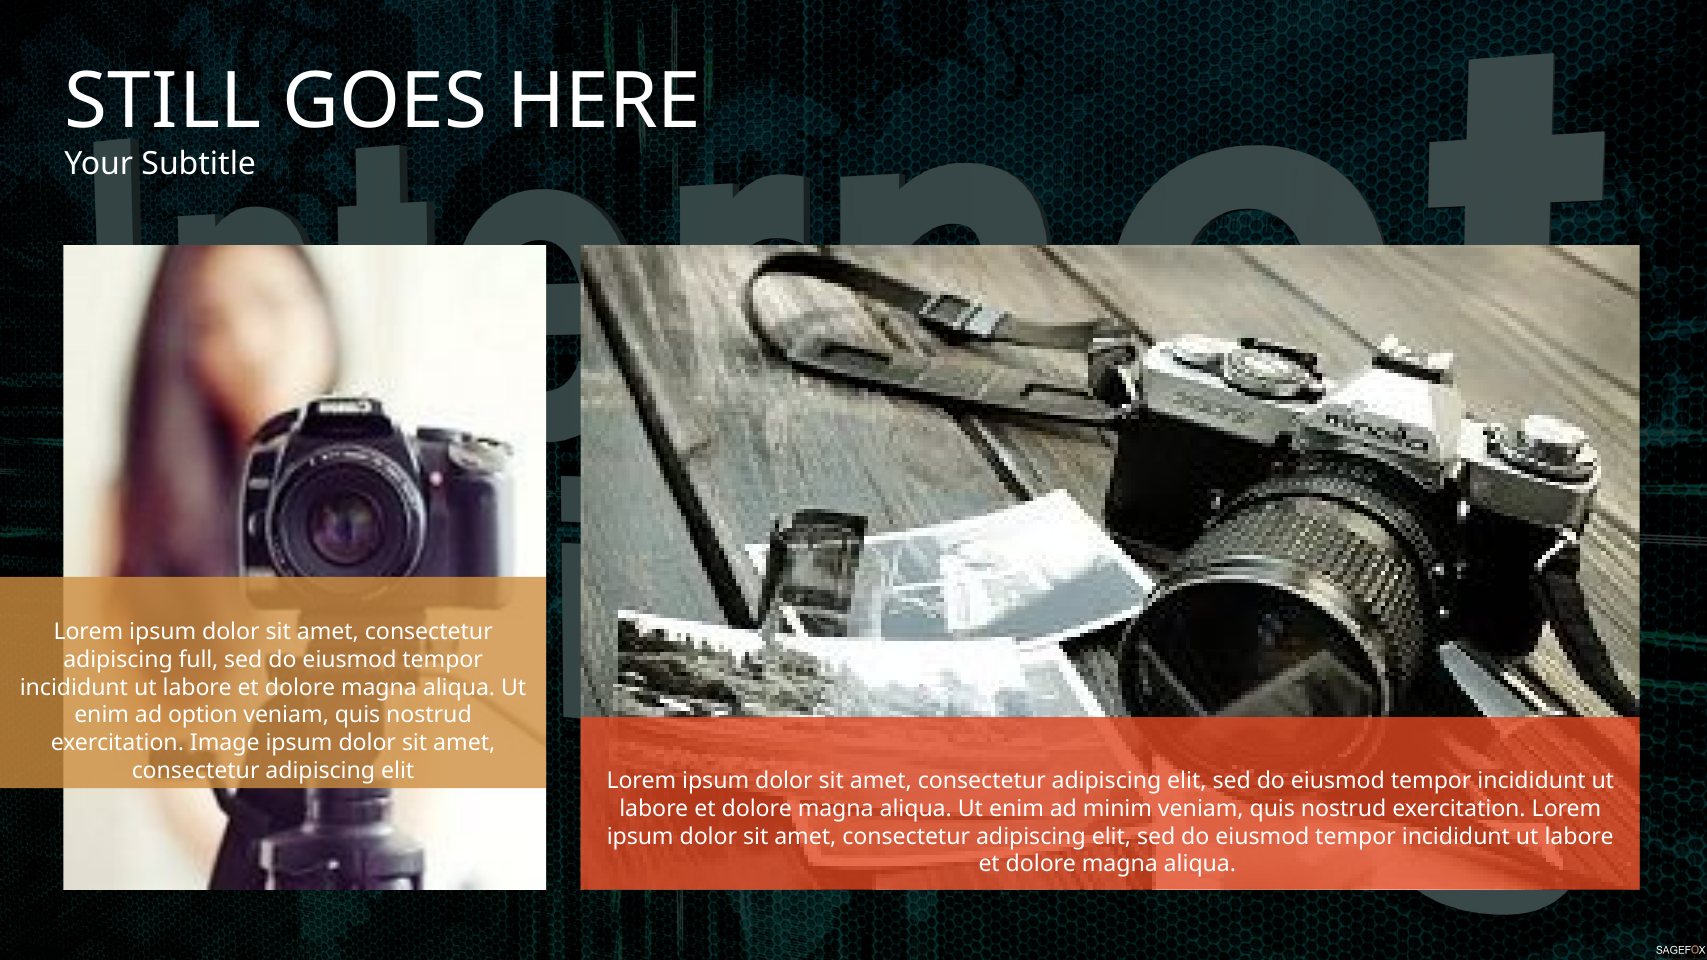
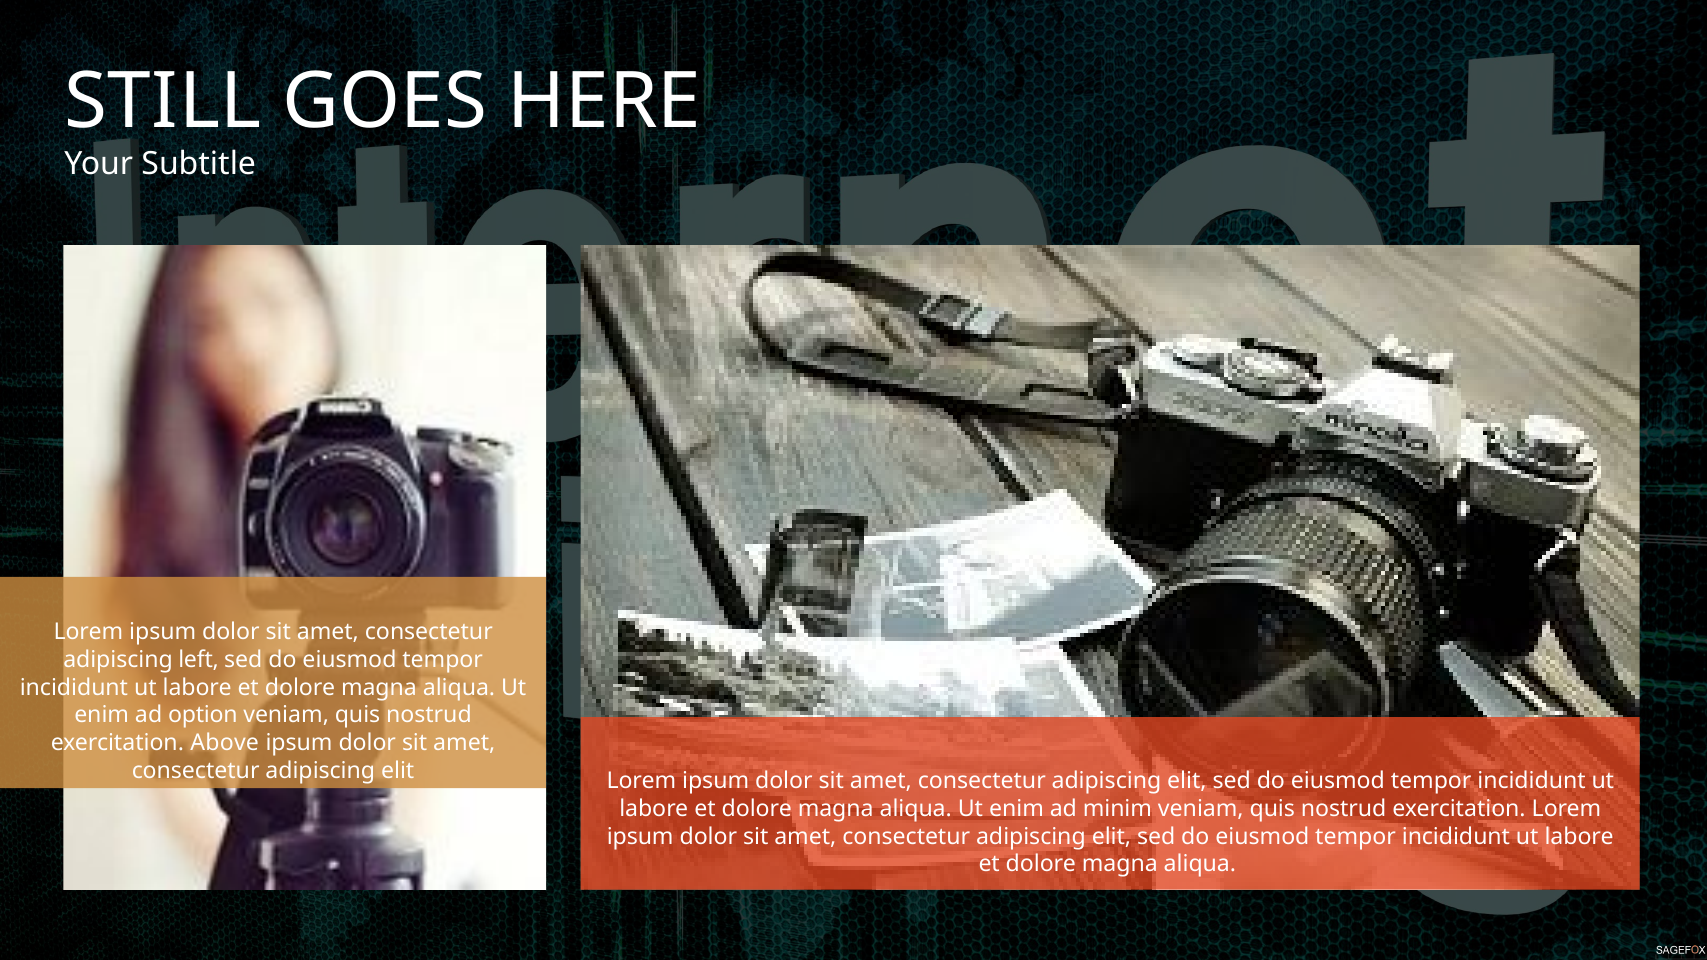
full: full -> left (199, 660)
Image: Image -> Above (225, 743)
